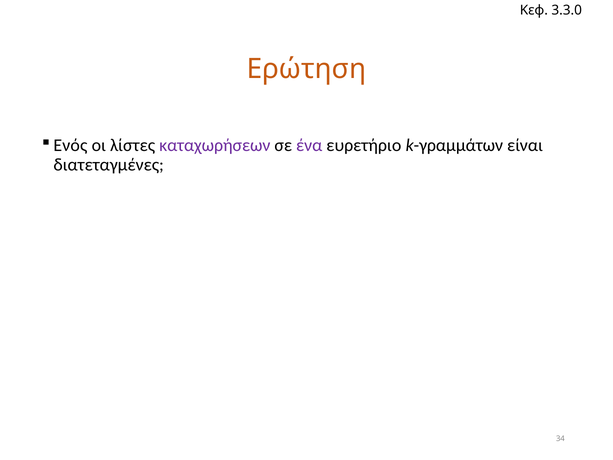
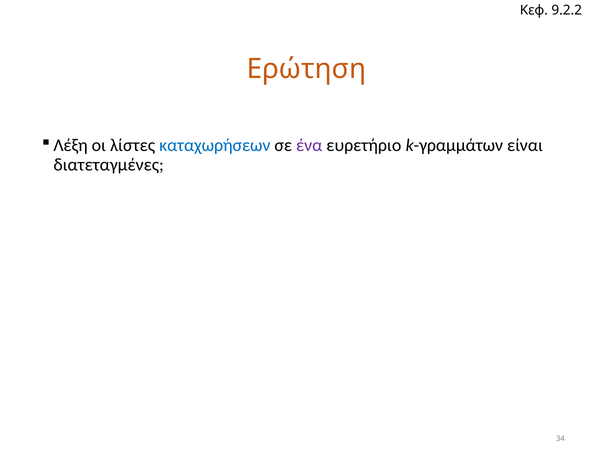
3.3.0: 3.3.0 -> 9.2.2 (567, 10)
Ενός: Ενός -> Λέξη (71, 145)
καταχωρήσεων colour: purple -> blue (215, 145)
